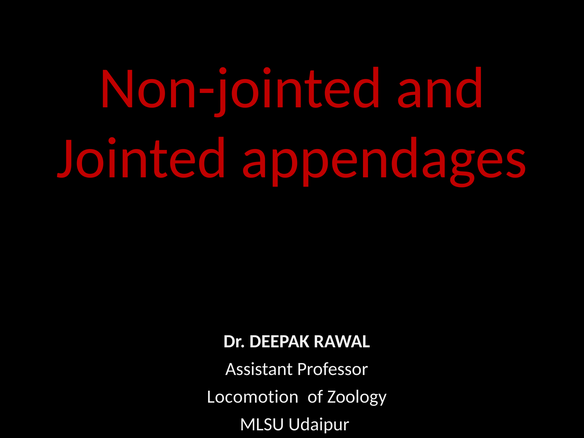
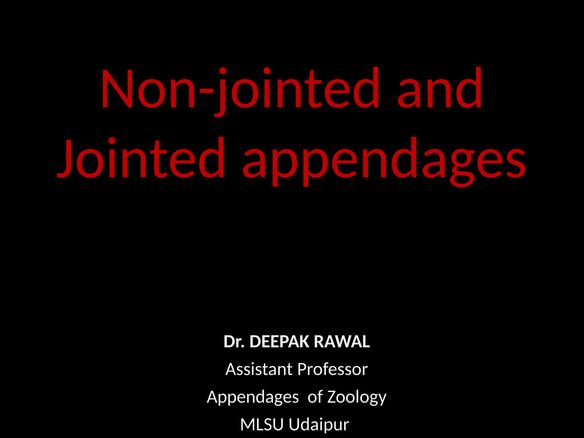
Locomotion: Locomotion -> Appendages (253, 397)
